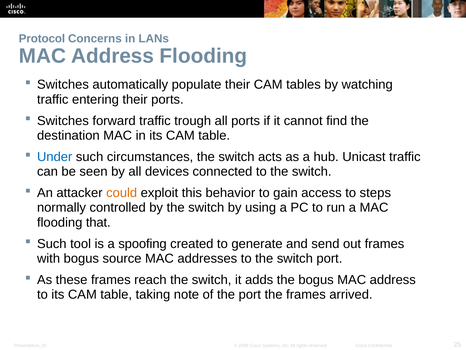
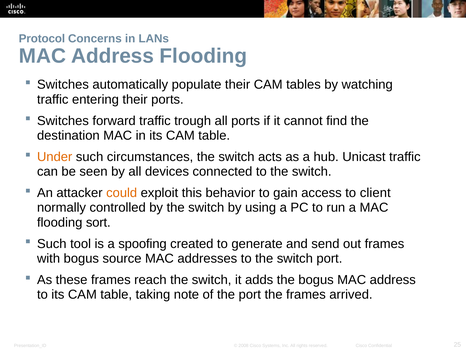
Under colour: blue -> orange (55, 157)
steps: steps -> client (375, 193)
that: that -> sort (98, 222)
